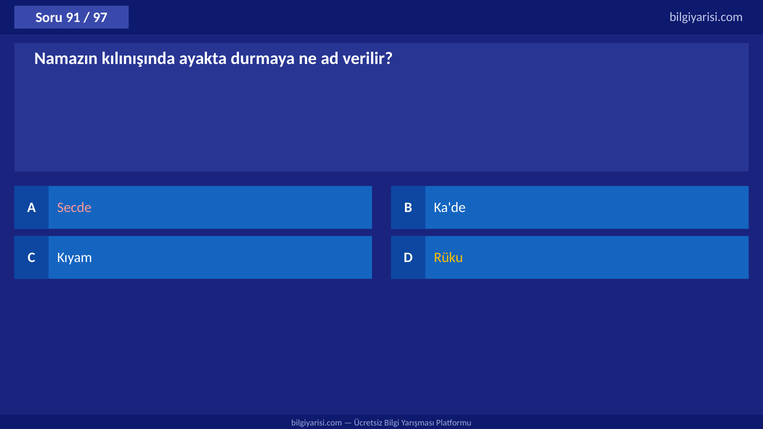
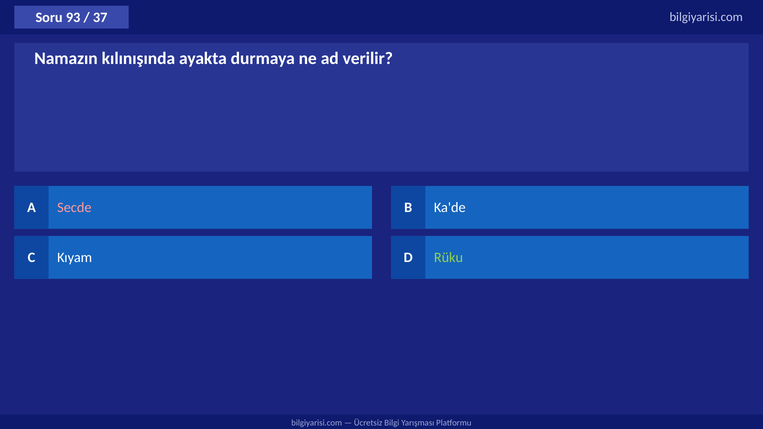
91: 91 -> 93 (73, 17)
97: 97 -> 37 (100, 17)
Rüku colour: yellow -> light green (448, 258)
